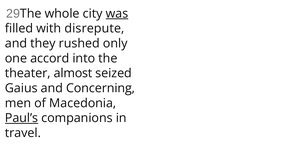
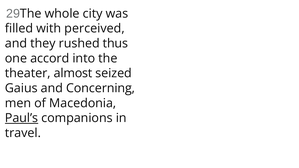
was underline: present -> none (117, 14)
disrepute: disrepute -> perceived (95, 28)
only: only -> thus (115, 43)
